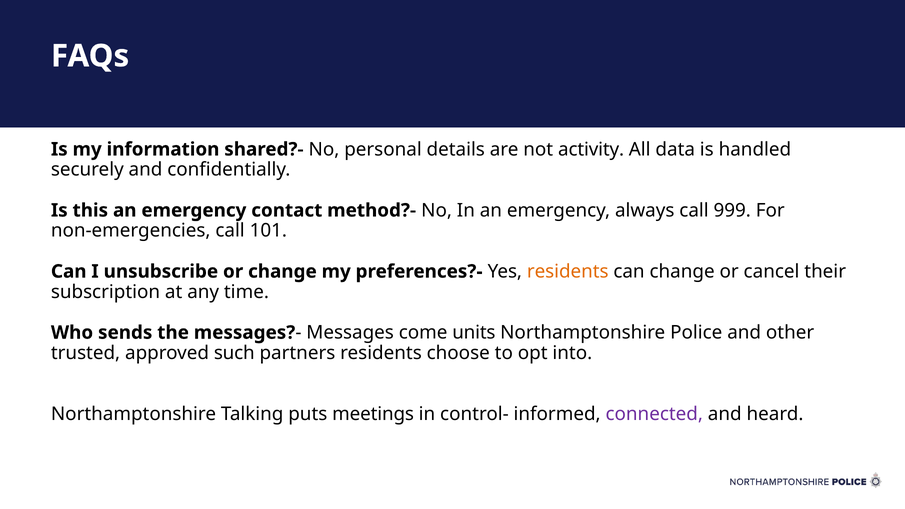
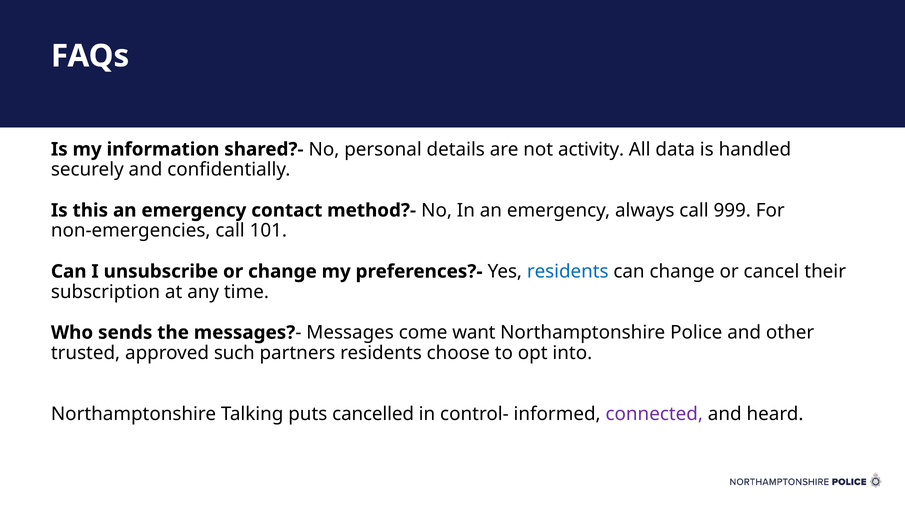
residents colour: orange -> blue (568, 271)
units: units -> want (474, 333)
meetings: meetings -> cancelled (373, 414)
